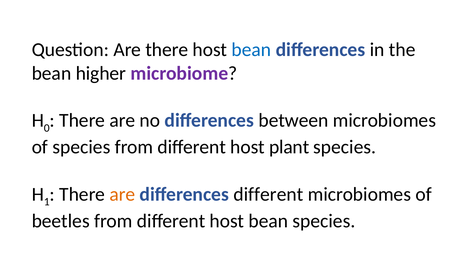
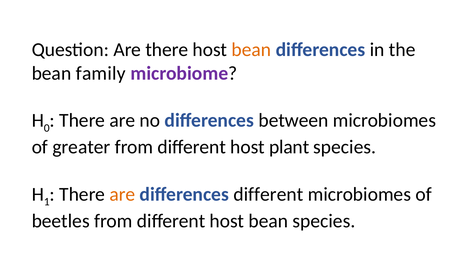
bean colour: blue -> orange (251, 50)
higher: higher -> family (101, 73)
of species: species -> greater (81, 147)
